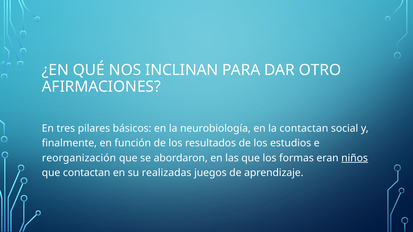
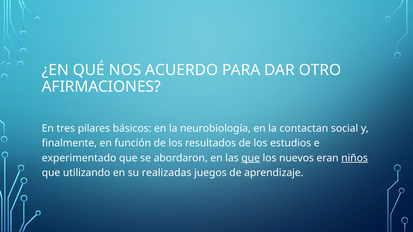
INCLINAN: INCLINAN -> ACUERDO (182, 70)
reorganización: reorganización -> experimentado (79, 158)
que underline: none -> present (251, 158)
formas: formas -> nuevos (297, 158)
que contactan: contactan -> utilizando (87, 173)
